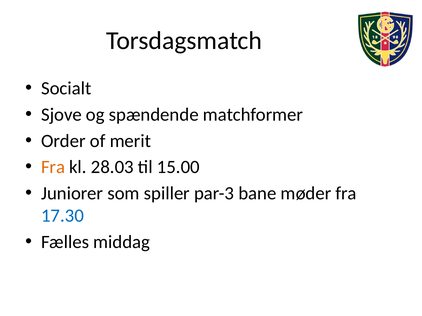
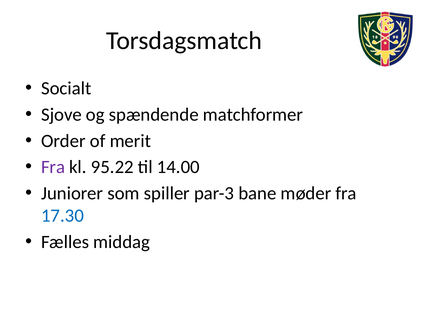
Fra colour: orange -> purple (53, 167)
28.03: 28.03 -> 95.22 (112, 167)
15.00: 15.00 -> 14.00 (178, 167)
